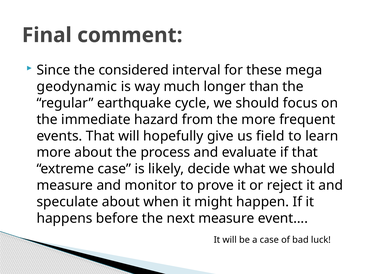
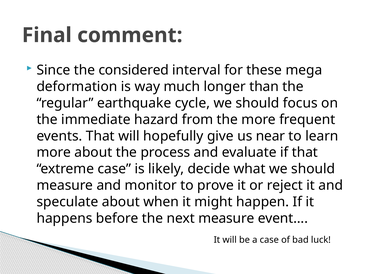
geodynamic: geodynamic -> deformation (77, 87)
field: field -> near (270, 136)
